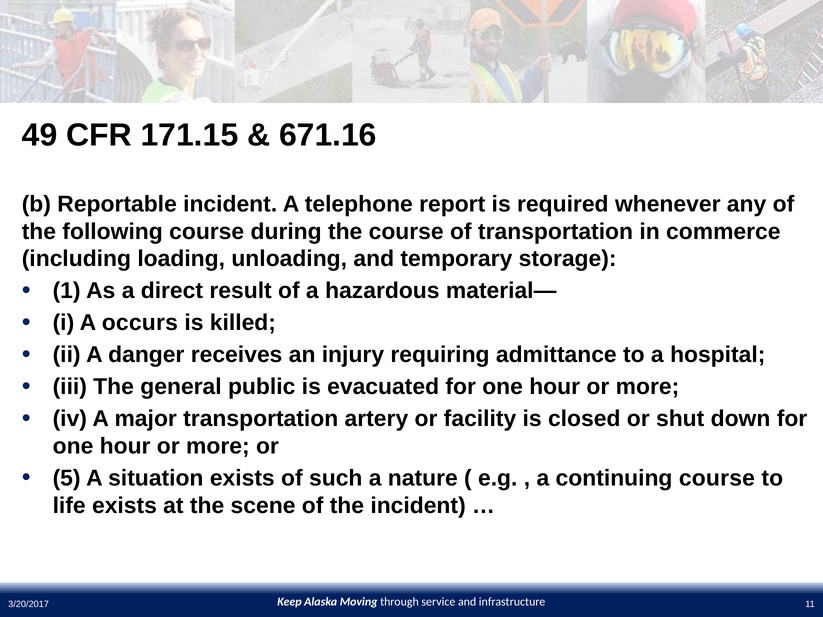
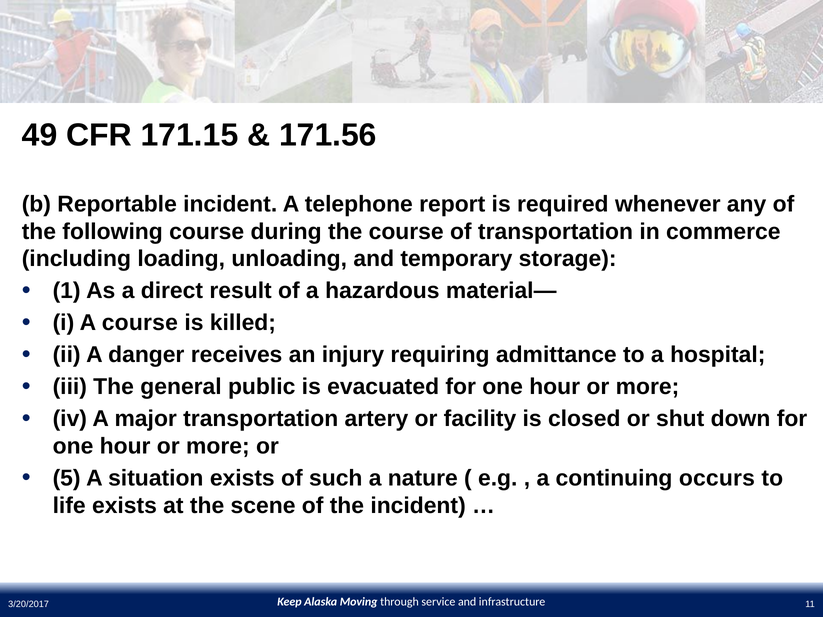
671.16: 671.16 -> 171.56 (328, 135)
A occurs: occurs -> course (140, 323)
continuing course: course -> occurs (717, 479)
